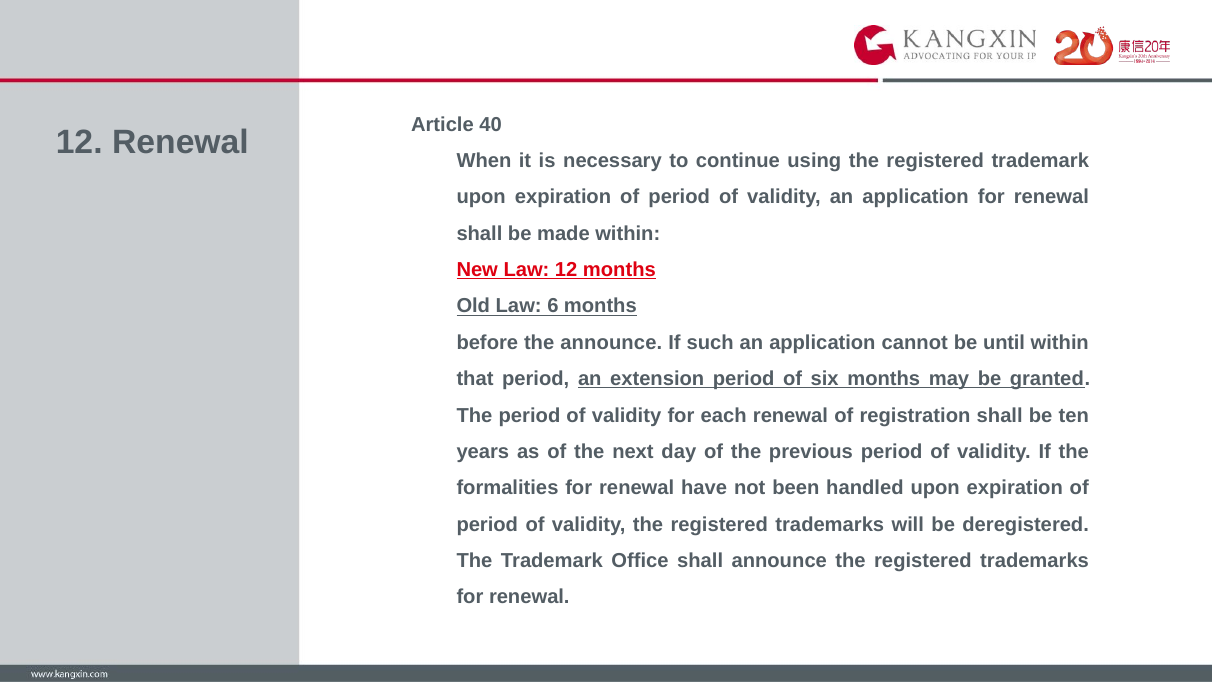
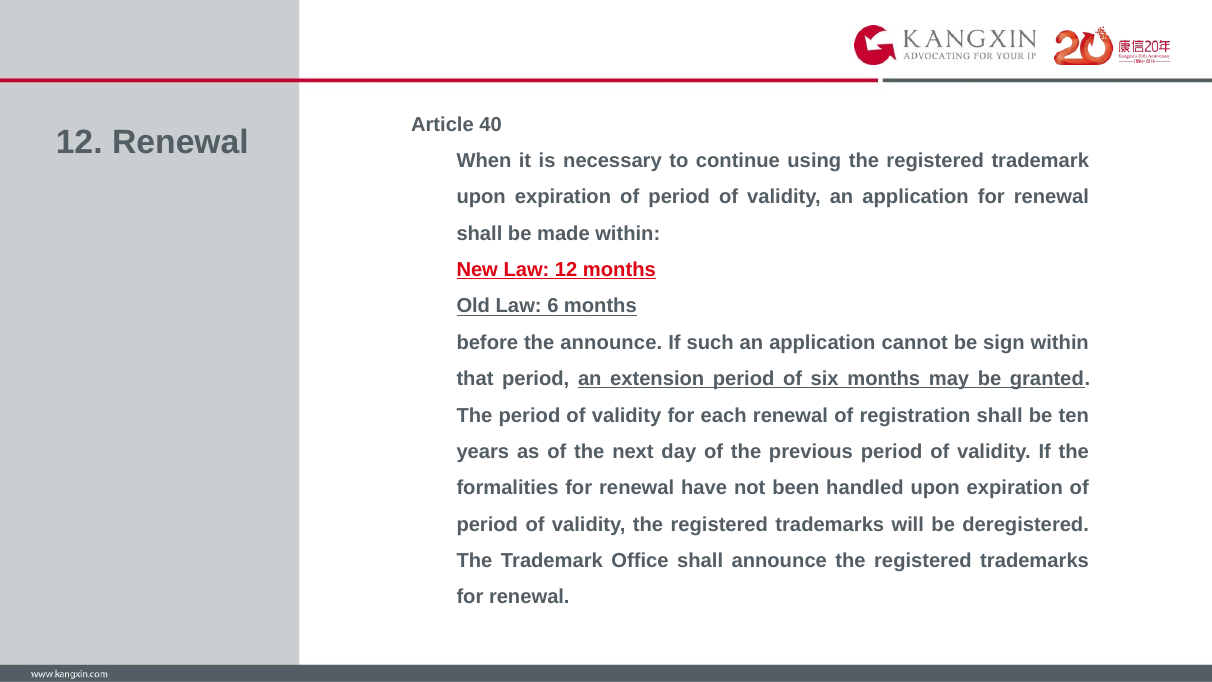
until: until -> sign (1004, 343)
